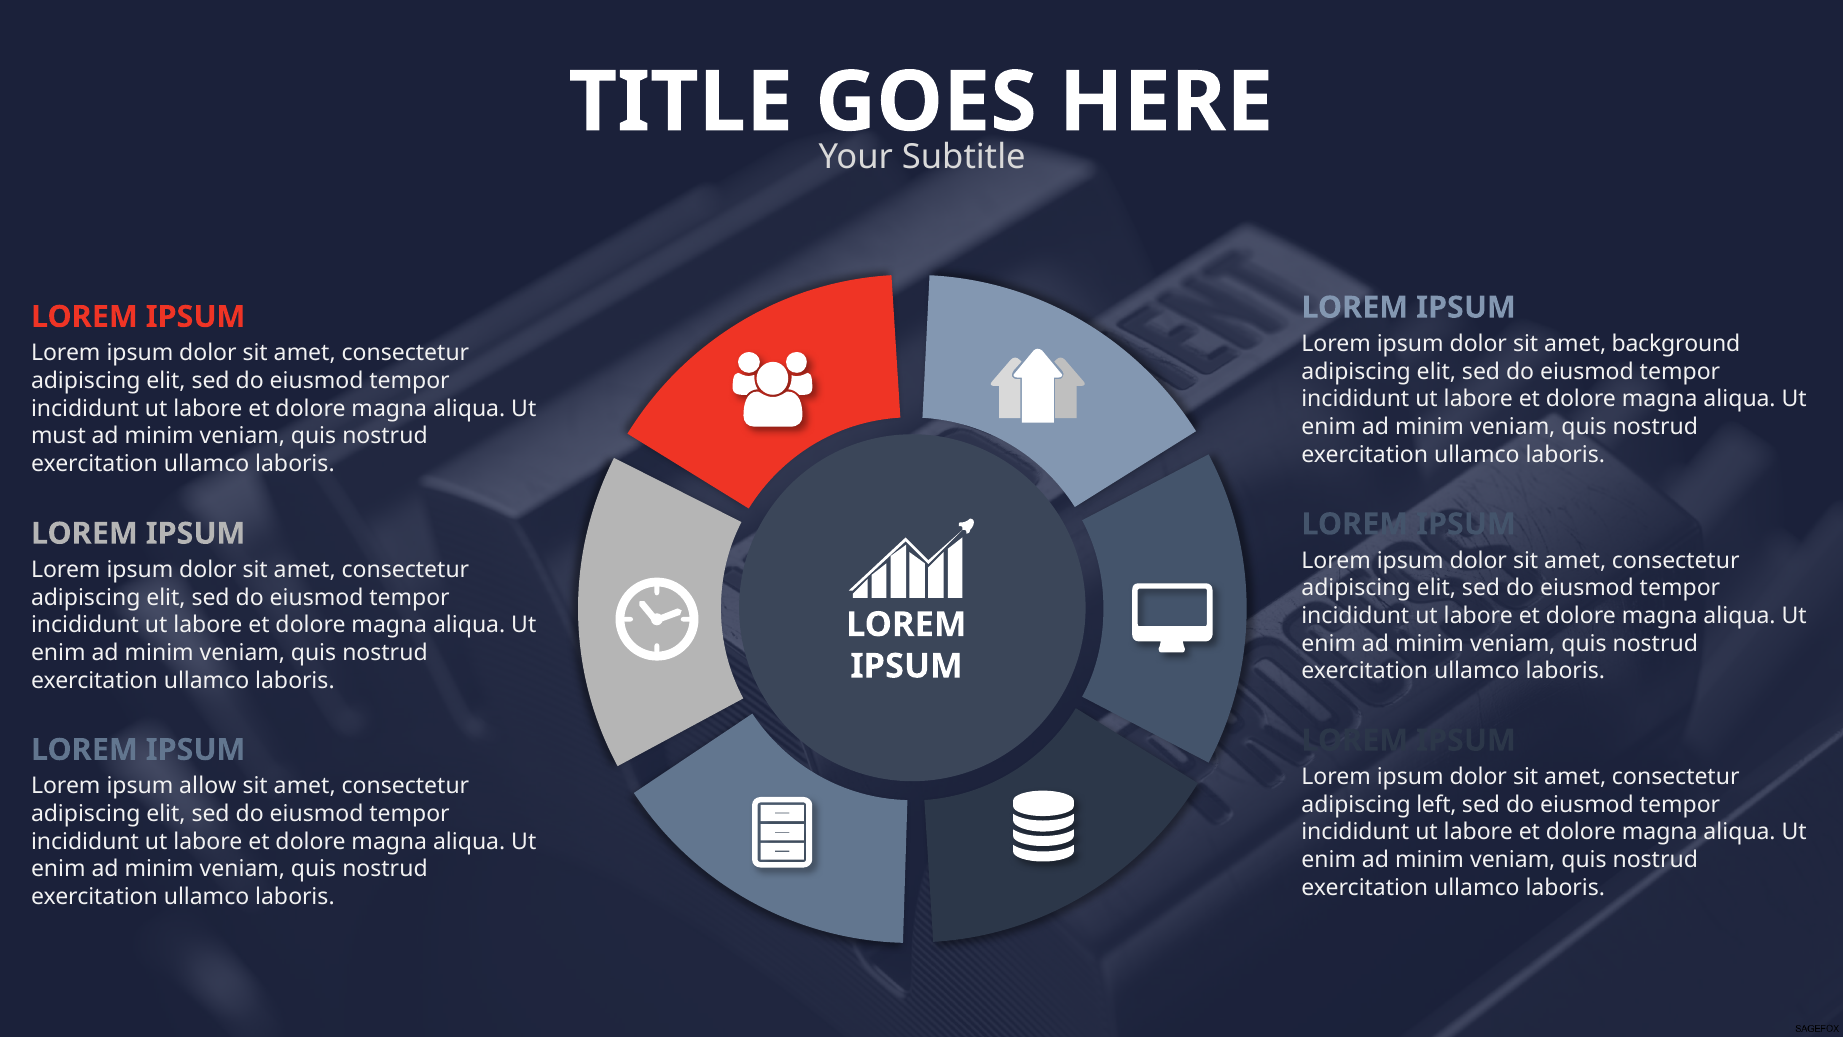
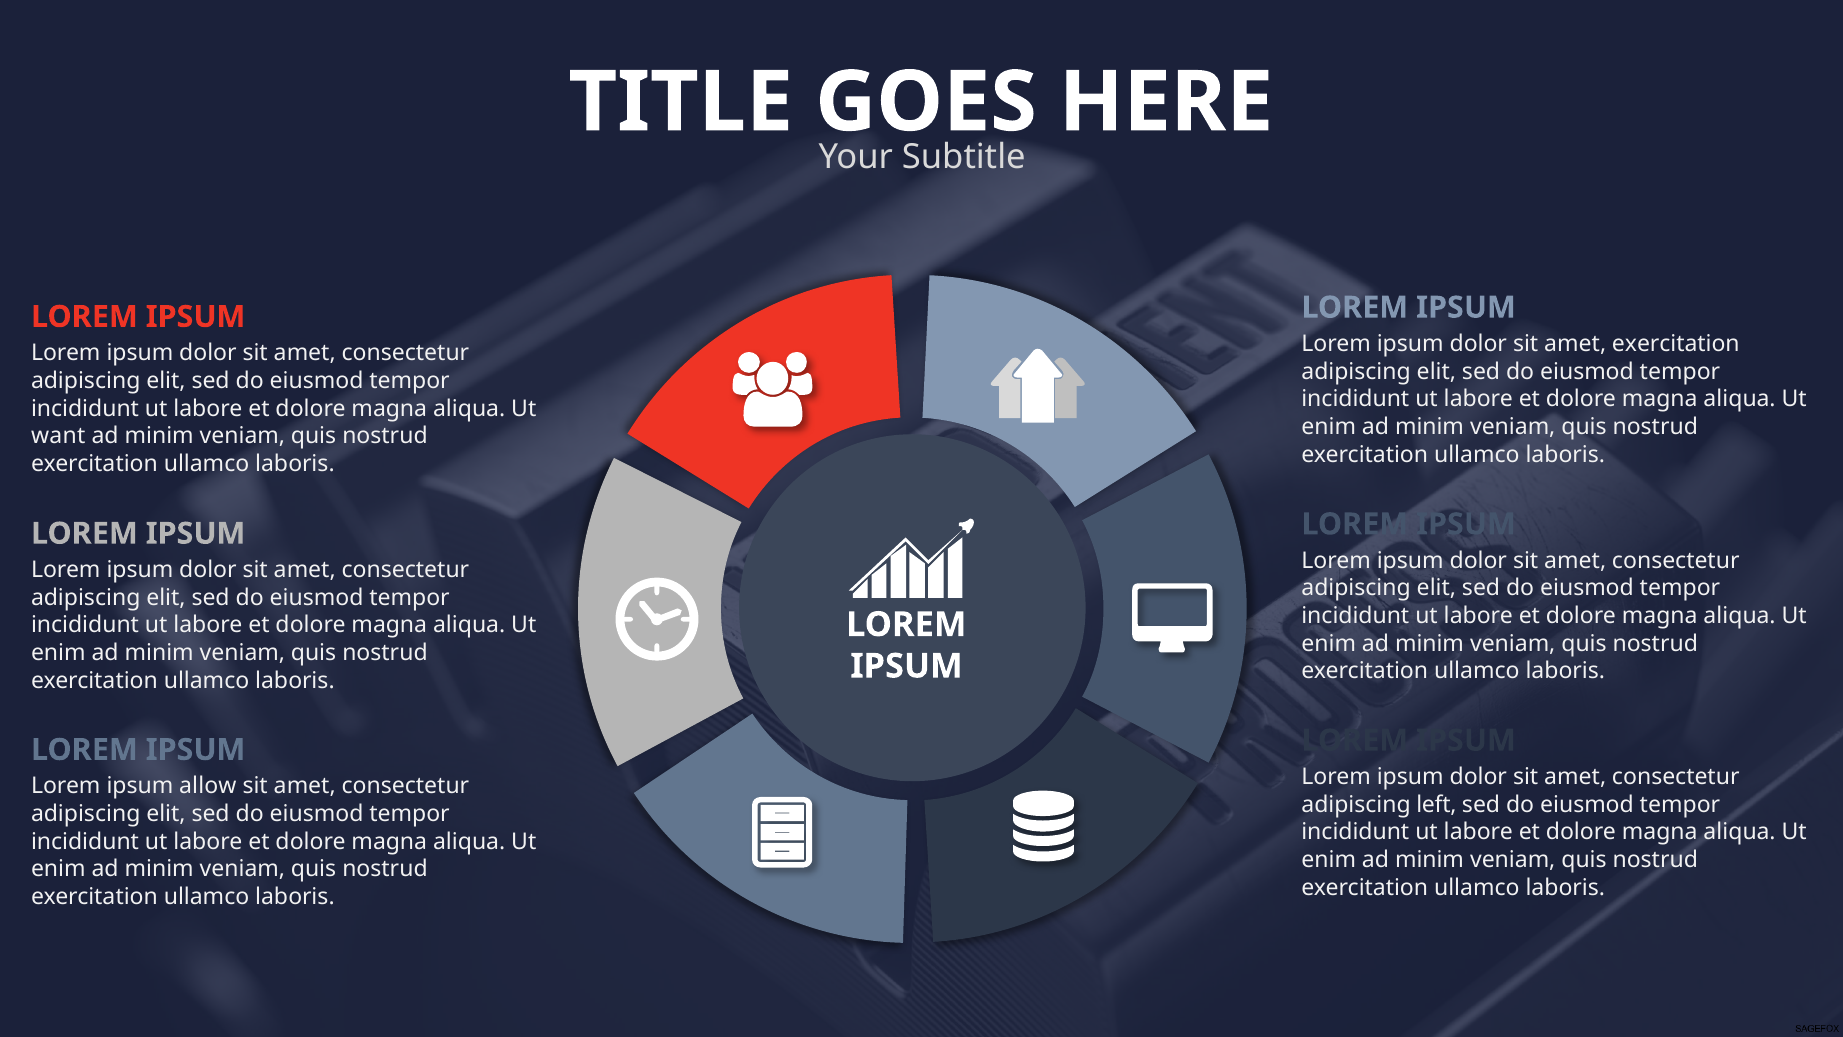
amet background: background -> exercitation (1676, 344)
must: must -> want (58, 436)
